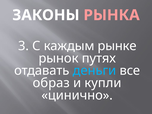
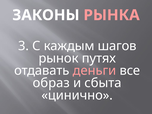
рынке: рынке -> шагов (117, 46)
деньги colour: light blue -> pink (94, 71)
купли: купли -> сбыта (103, 83)
